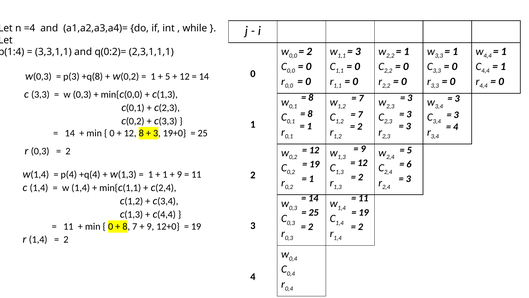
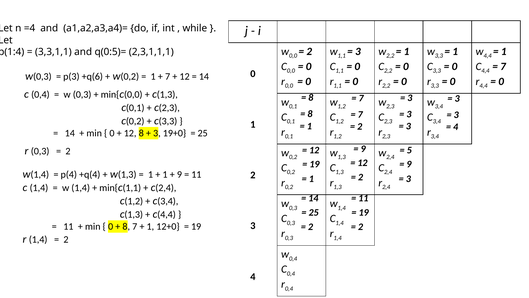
q(0:2)=: q(0:2)= -> q(0:5)= (110, 52)
1: 1 -> 7 (503, 66)
+q(8: +q(8 -> +q(6 (92, 76)
5: 5 -> 7 (168, 76)
3,3: 3,3 -> 0,4 (40, 94)
6: 6 -> 9 (409, 164)
9: 9 -> 1 (150, 226)
